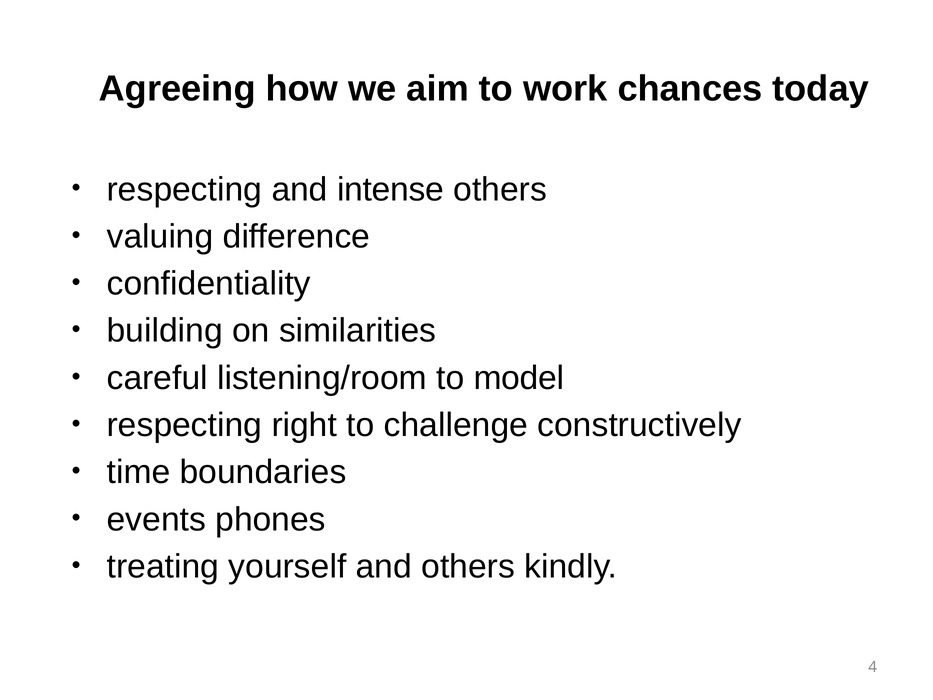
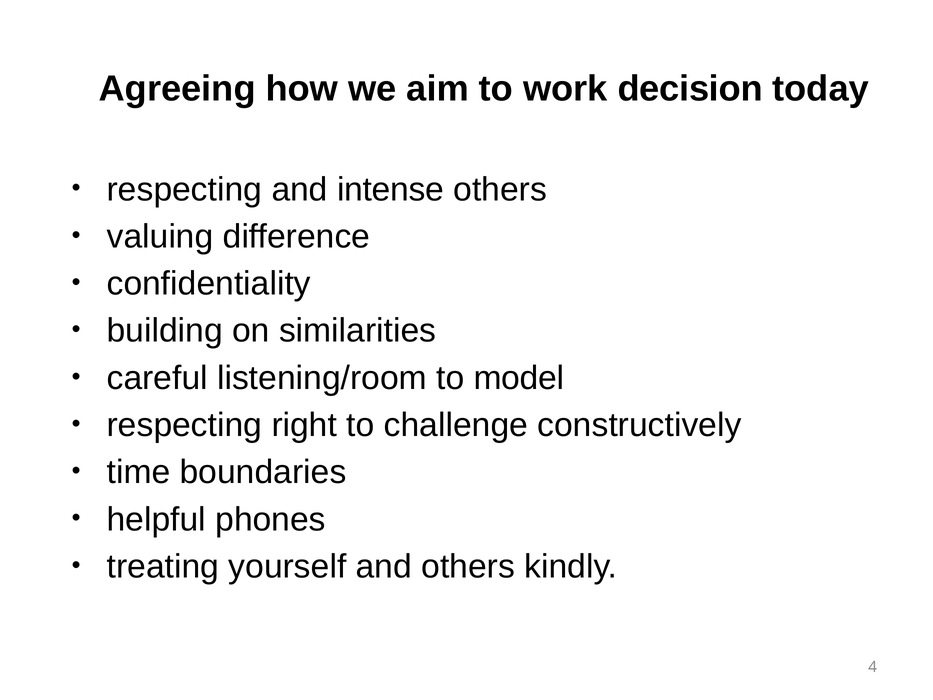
chances: chances -> decision (690, 89)
events: events -> helpful (156, 519)
